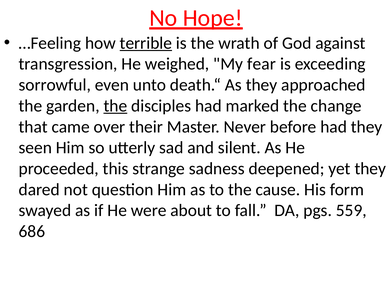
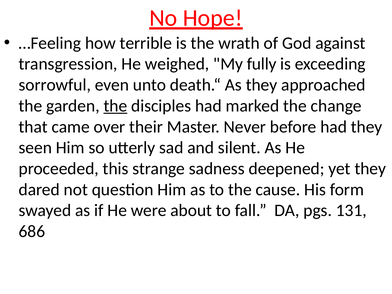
terrible underline: present -> none (146, 43)
fear: fear -> fully (262, 64)
559: 559 -> 131 (351, 210)
